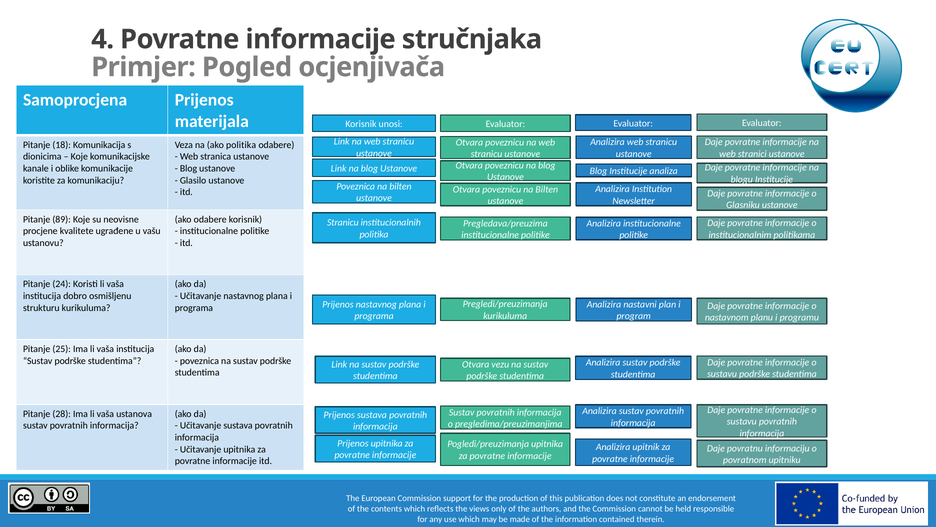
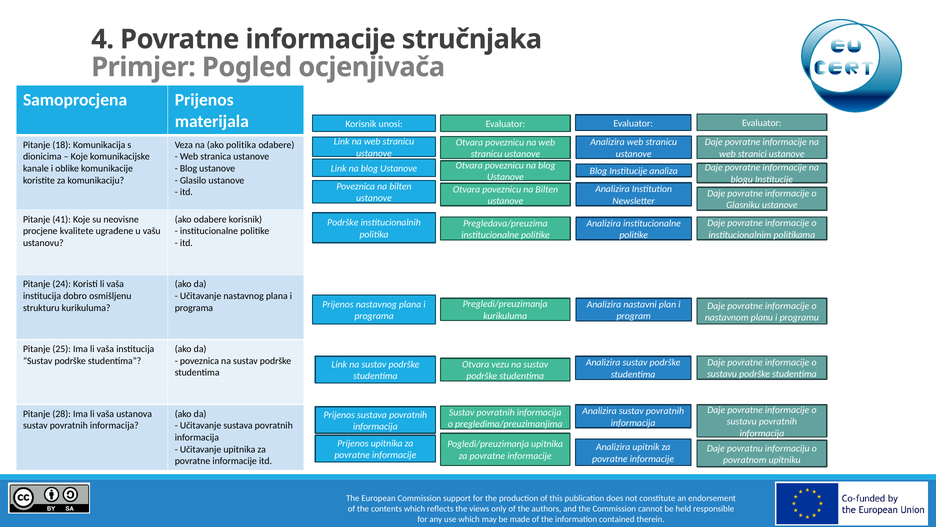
89: 89 -> 41 (62, 219)
Stranicu: Stranicu -> Podrške (343, 222)
